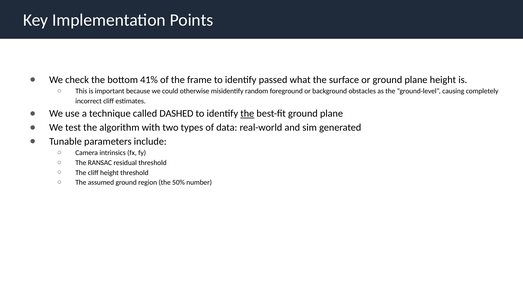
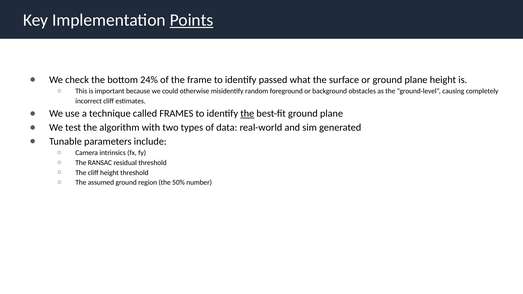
Points underline: none -> present (191, 20)
41%: 41% -> 24% (149, 80)
DASHED: DASHED -> FRAMES (176, 114)
